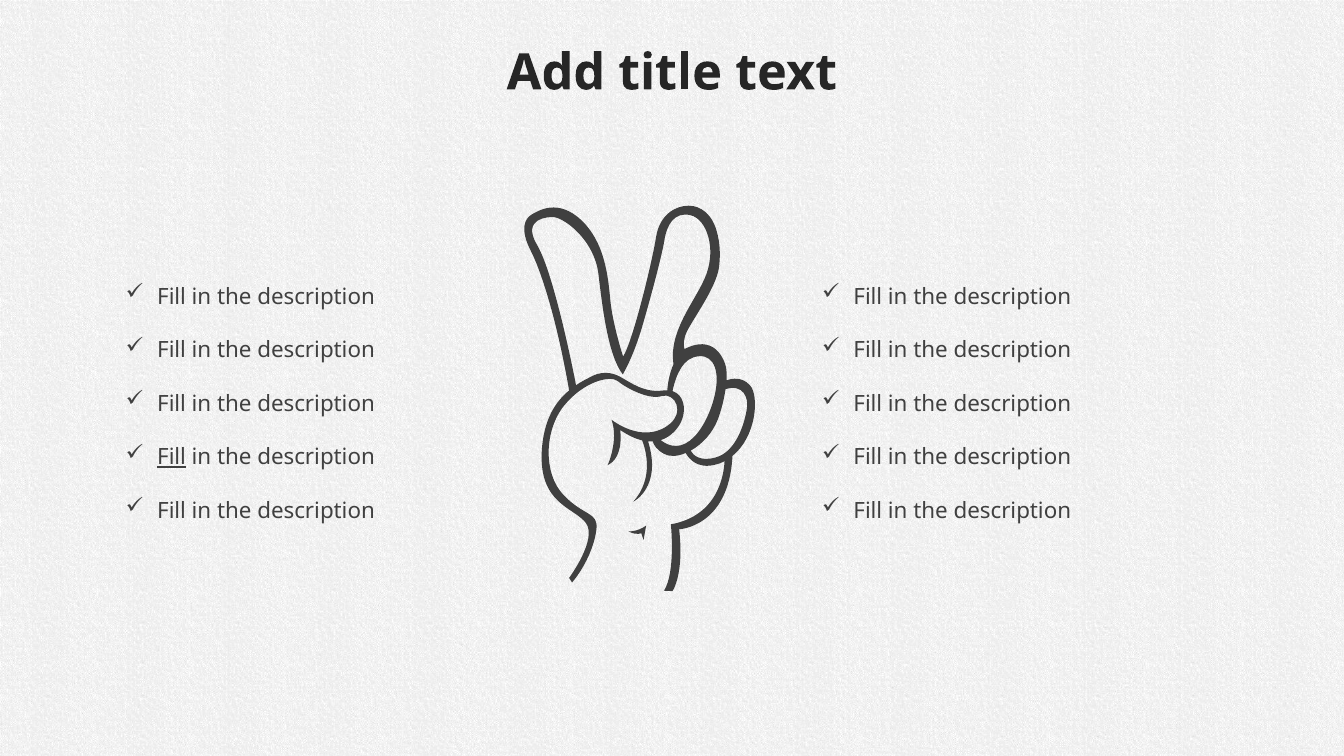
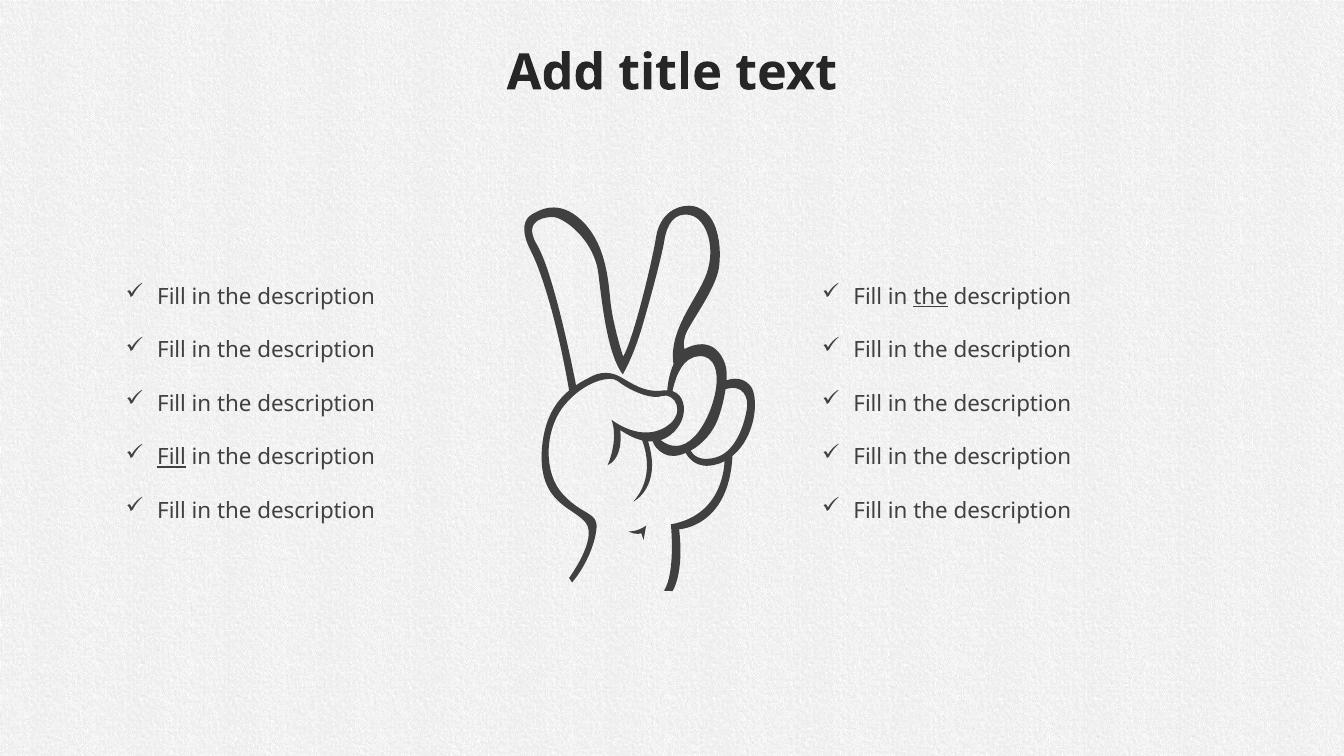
the underline: none -> present (931, 297)
